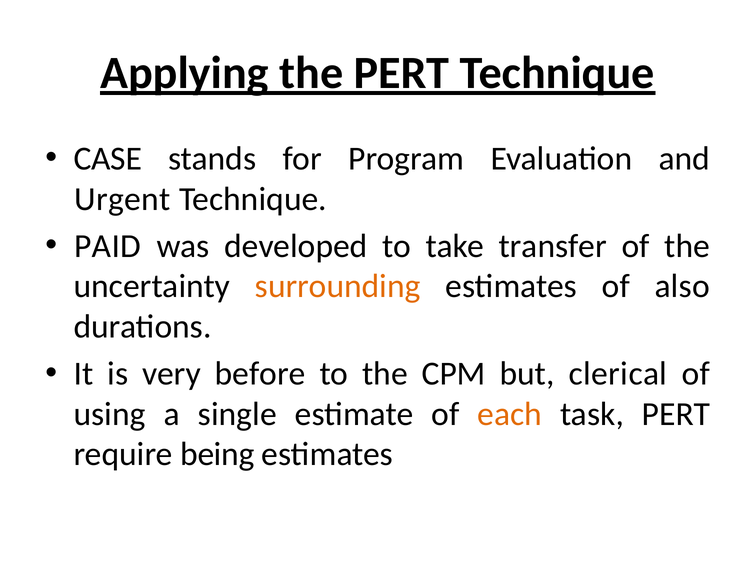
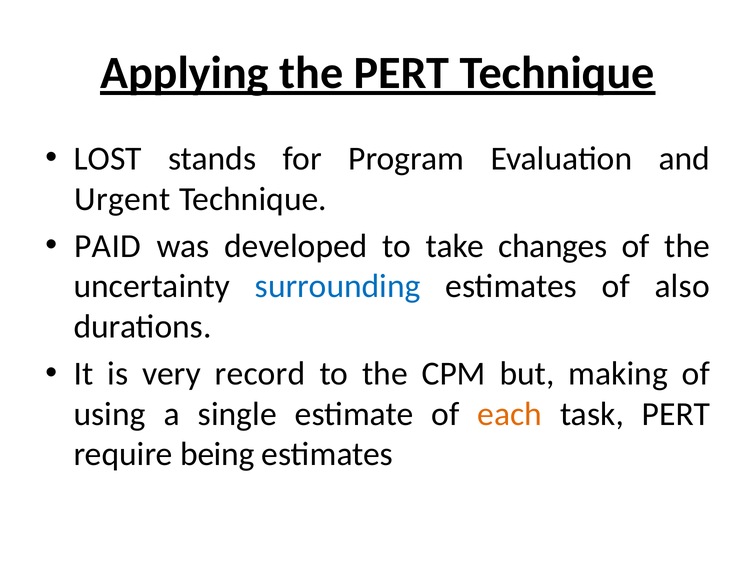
CASE: CASE -> LOST (108, 159)
transfer: transfer -> changes (553, 246)
surrounding colour: orange -> blue (338, 286)
before: before -> record (260, 374)
clerical: clerical -> making (618, 374)
